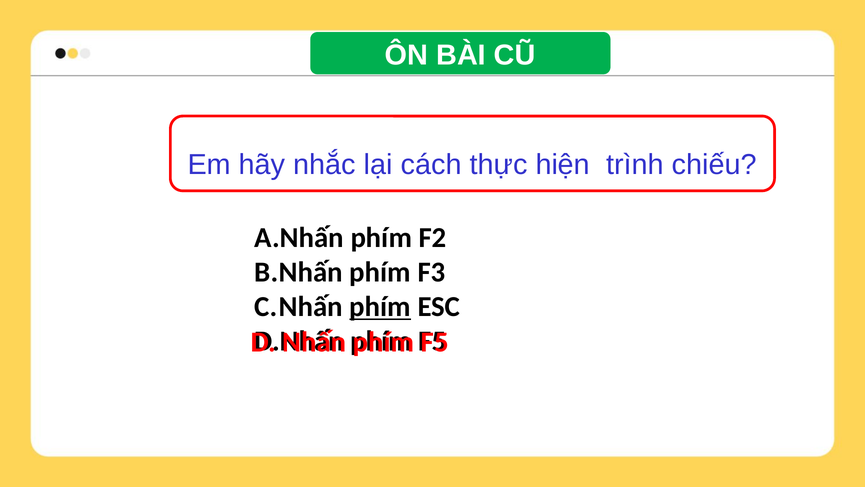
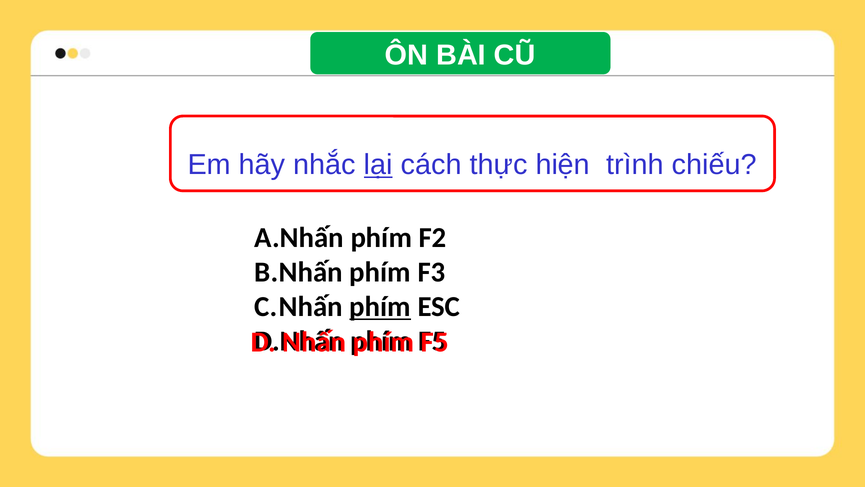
lại underline: none -> present (378, 165)
